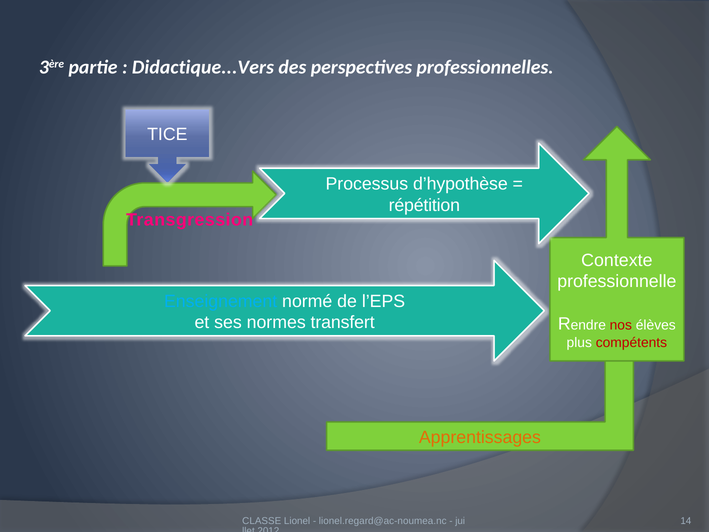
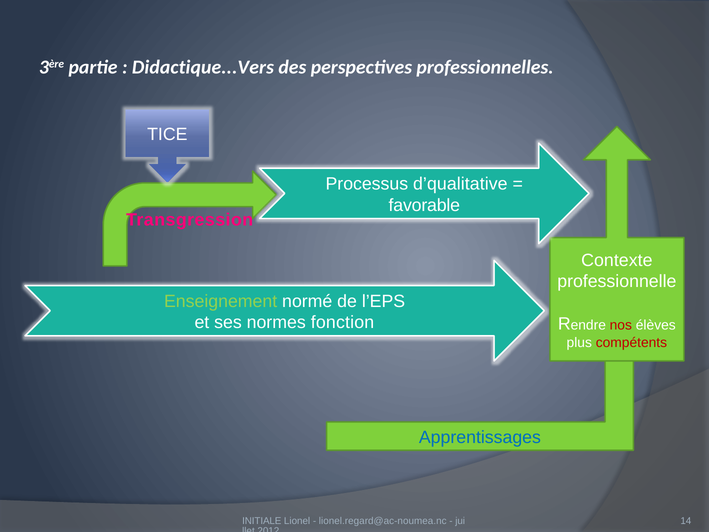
d’hypothèse: d’hypothèse -> d’qualitative (460, 184)
répétition: répétition -> favorable (424, 205)
Enseignement colour: light blue -> light green (221, 301)
transfert: transfert -> fonction (343, 322)
Apprentissages colour: orange -> blue (480, 437)
CLASSE: CLASSE -> INITIALE (262, 521)
